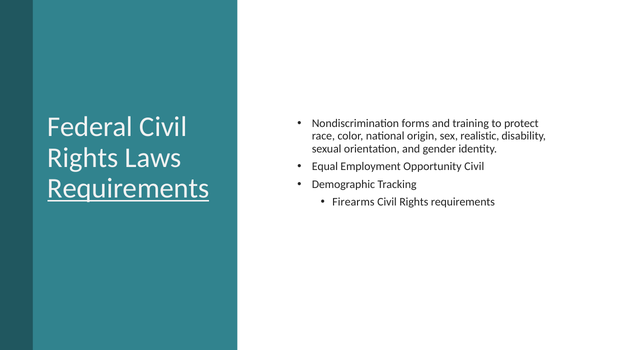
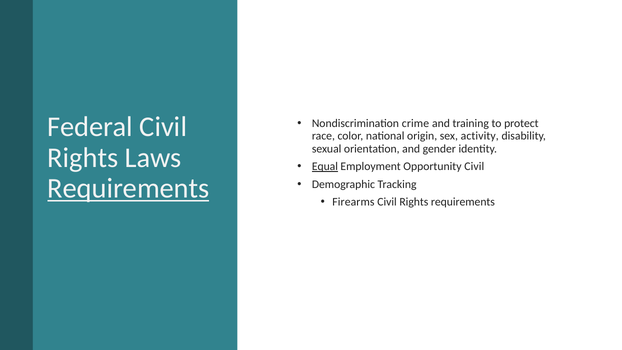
forms: forms -> crime (415, 123)
realistic: realistic -> activity (480, 136)
Equal underline: none -> present (325, 166)
